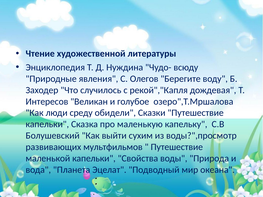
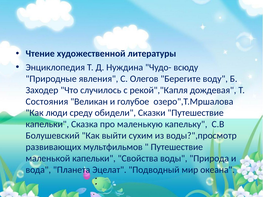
Интересов: Интересов -> Состояния (47, 102)
